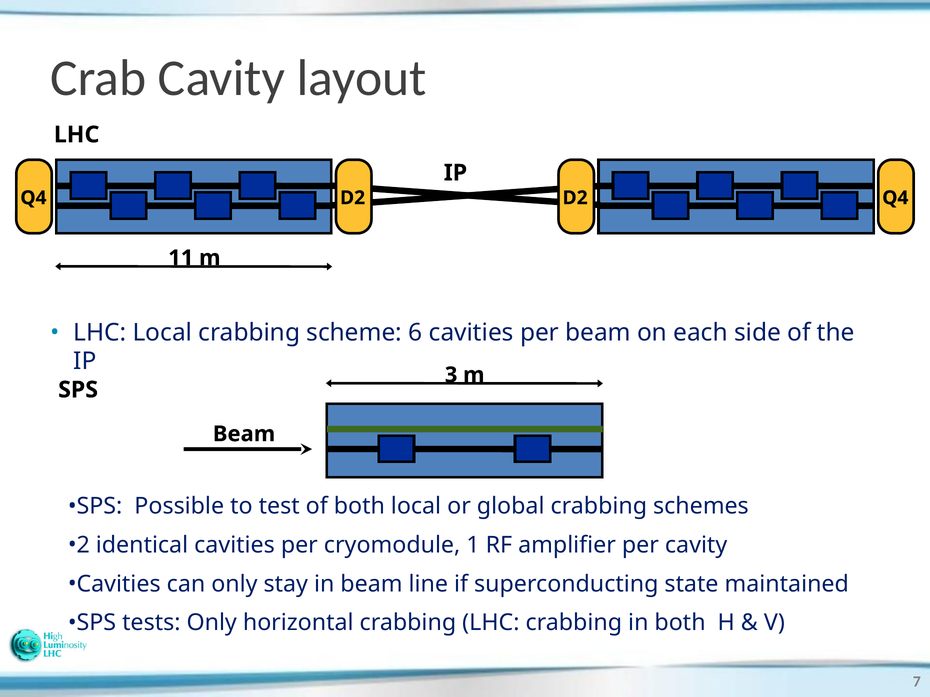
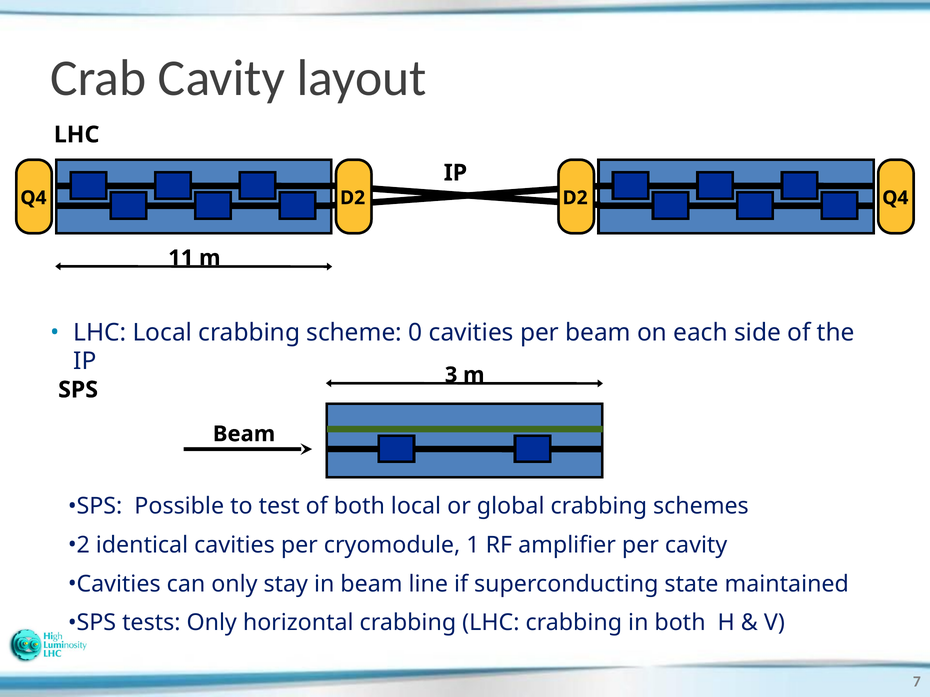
6: 6 -> 0 (415, 333)
